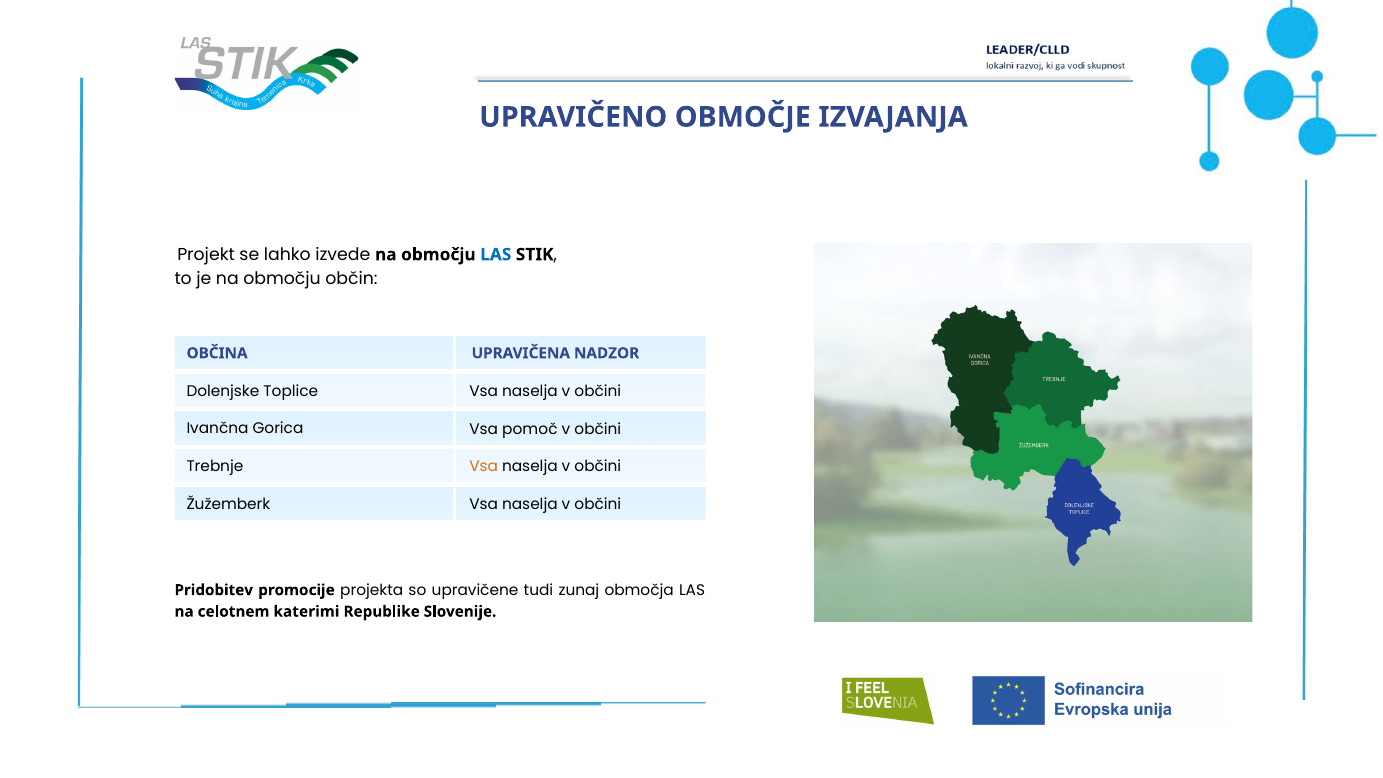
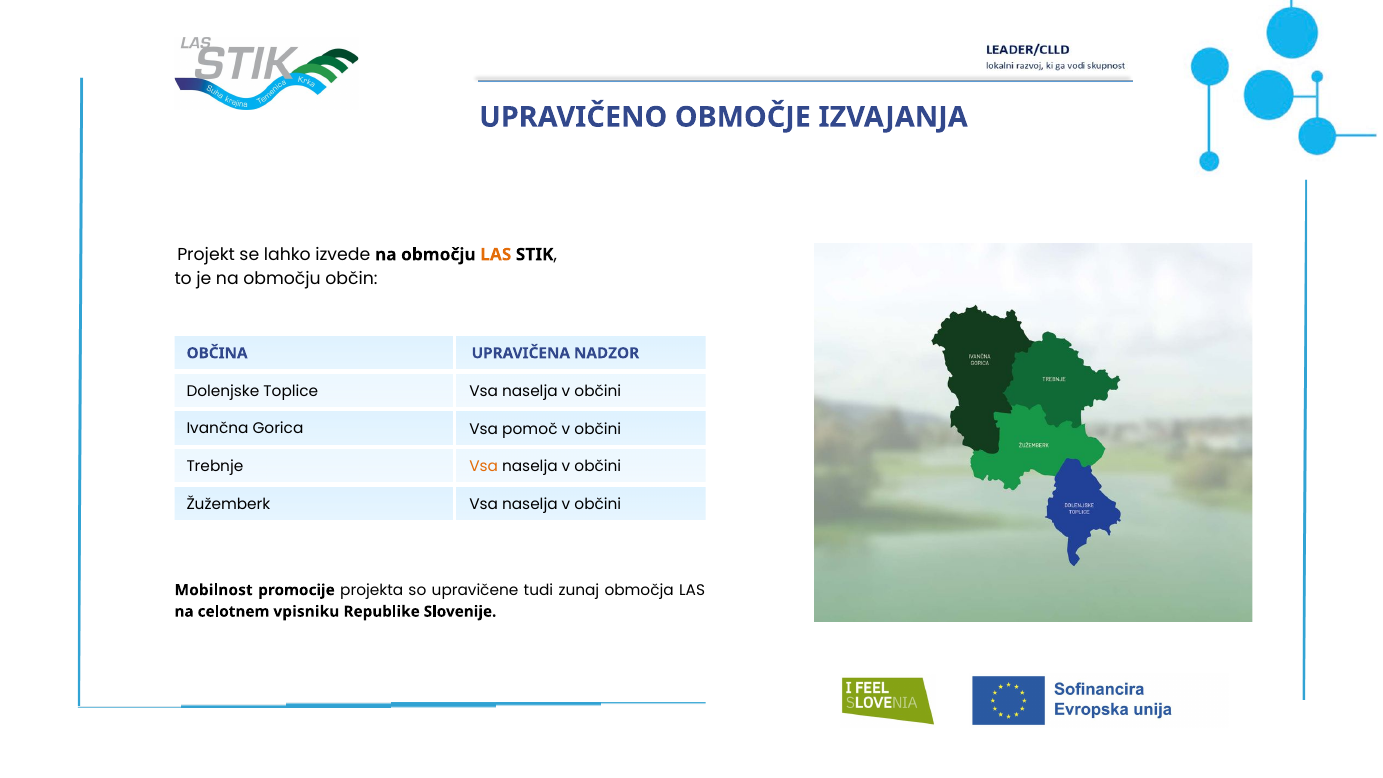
LAS colour: blue -> orange (496, 255)
Pridobitev: Pridobitev -> Mobilnost (214, 590)
katerimi: katerimi -> vpisniku (306, 612)
